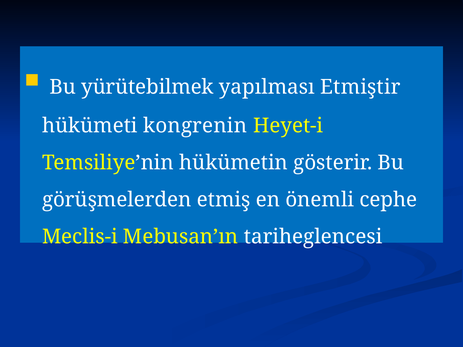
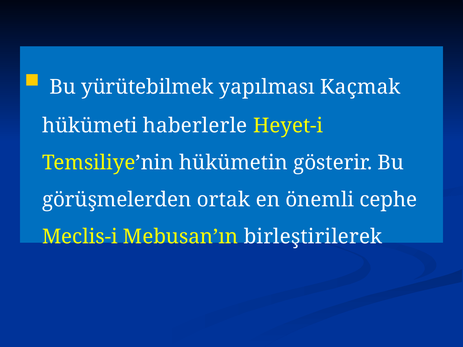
Etmiştir: Etmiştir -> Kaçmak (360, 87)
kongrenin: kongrenin -> haberlerle (195, 126)
etmiş: etmiş -> ortak (224, 200)
tariheglencesi: tariheglencesi -> birleştirilerek (313, 237)
